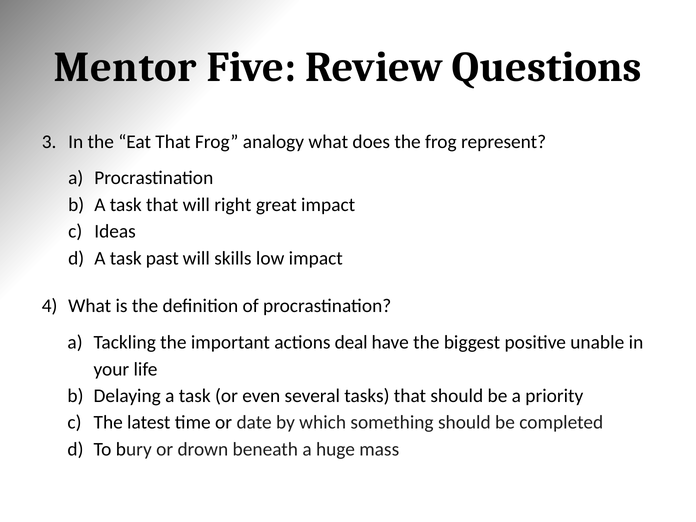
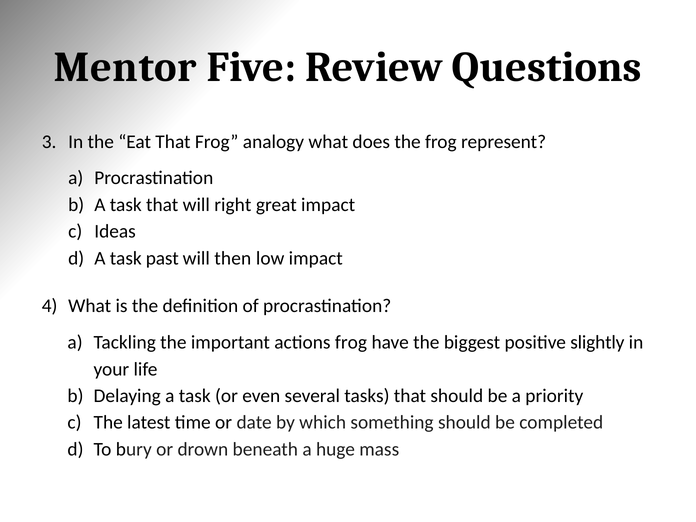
skills: skills -> then (233, 258)
actions deal: deal -> frog (351, 342)
unable: unable -> slightly (597, 342)
